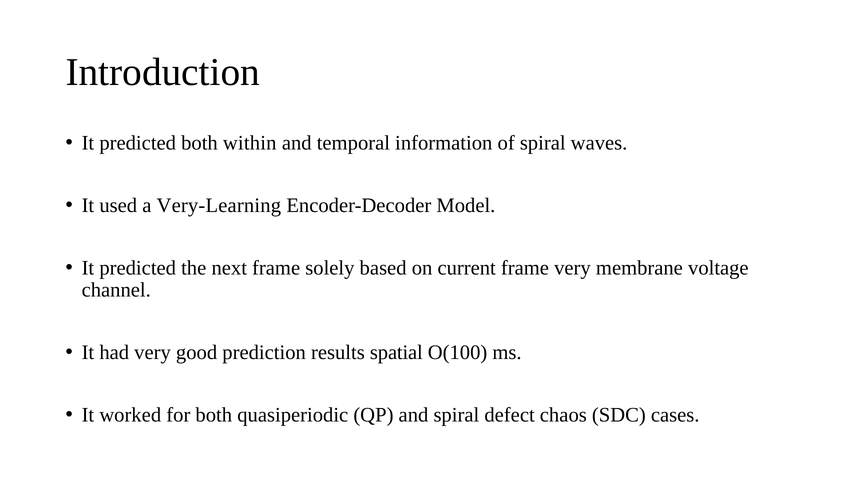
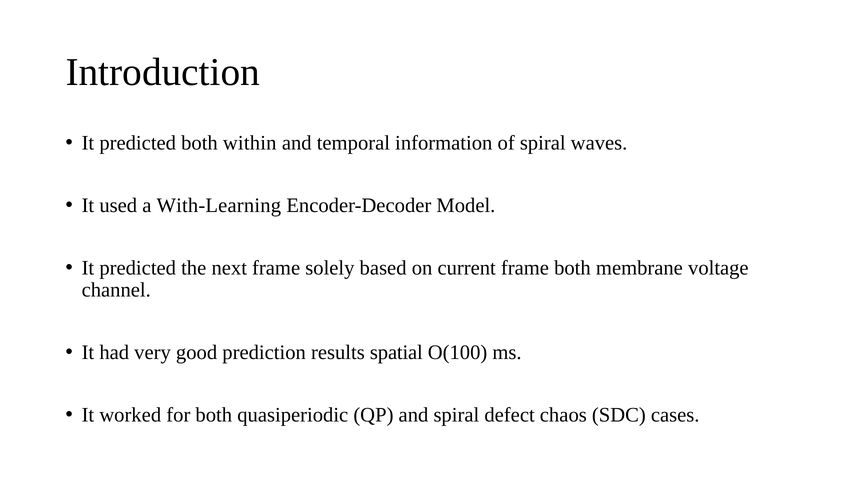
Very-Learning: Very-Learning -> With-Learning (219, 205)
frame very: very -> both (572, 268)
